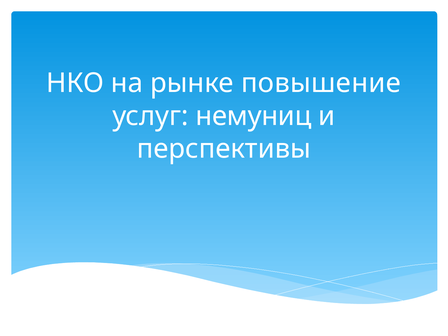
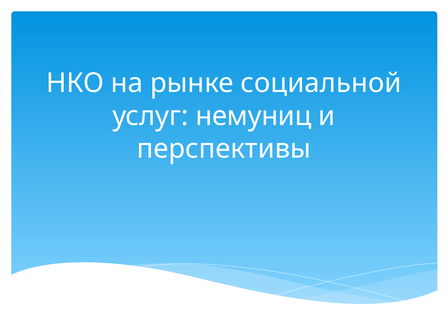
повышение: повышение -> социальной (321, 83)
